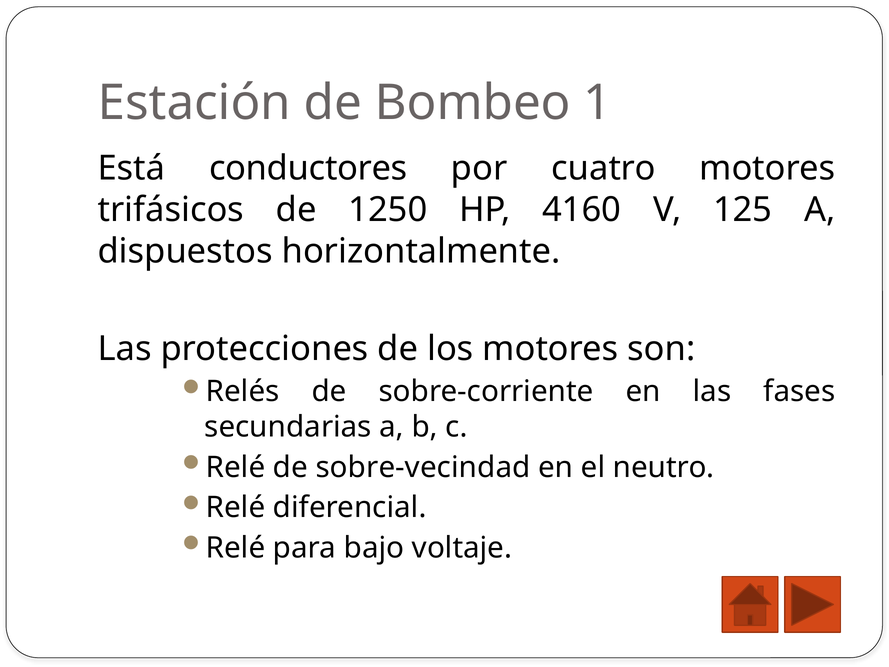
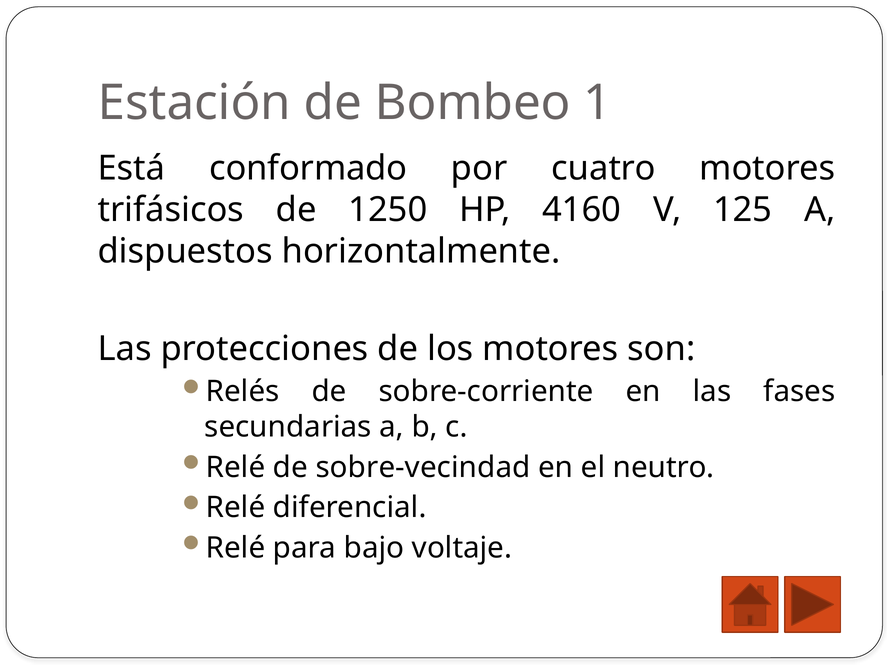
conductores: conductores -> conformado (308, 168)
